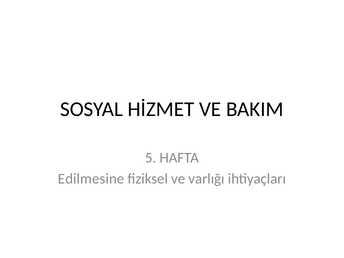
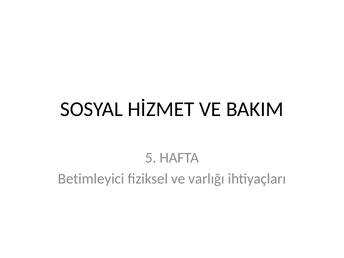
Edilmesine: Edilmesine -> Betimleyici (91, 179)
